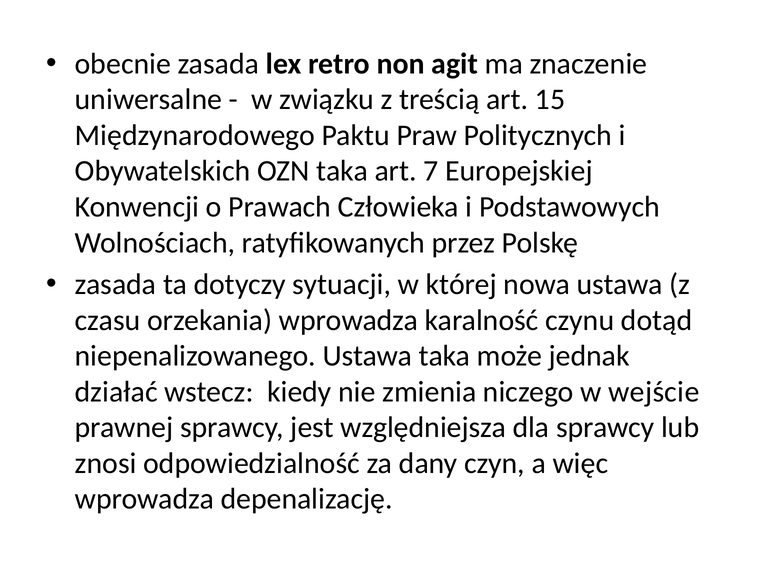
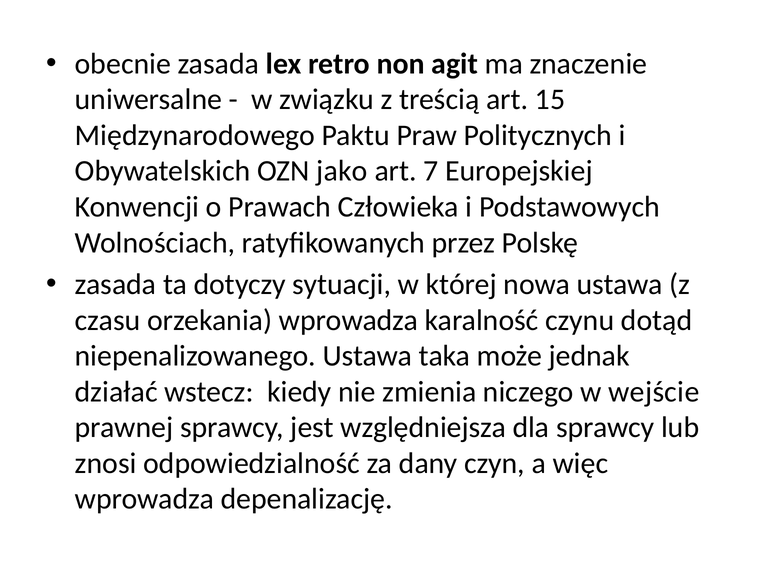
OZN taka: taka -> jako (342, 171)
